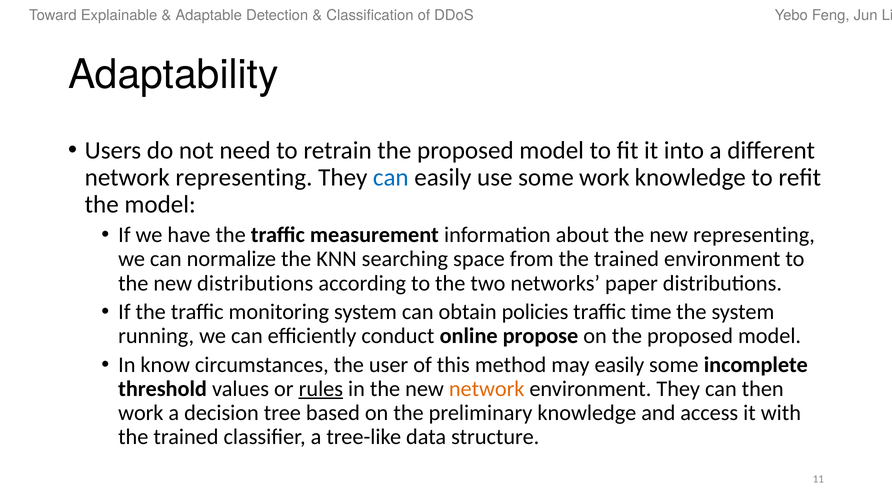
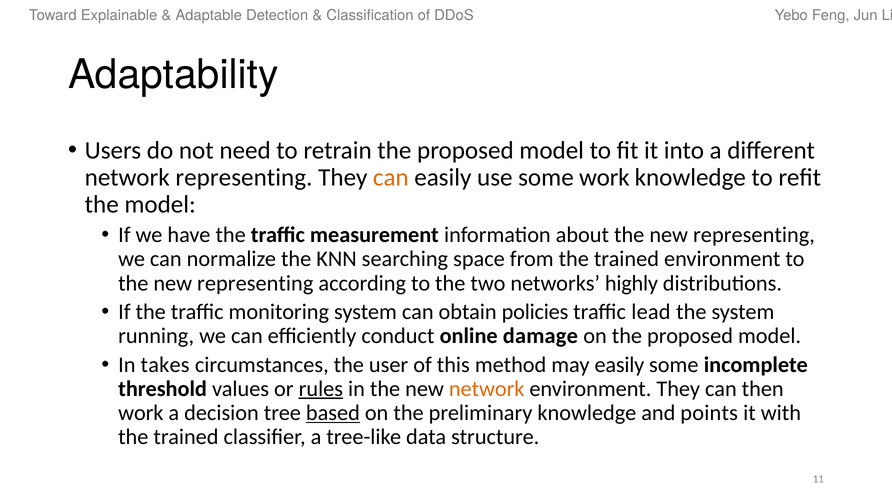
can colour: blue -> orange (391, 177)
distributions: distributions -> representing (255, 283)
paper: paper -> highly (632, 283)
time: time -> lead (651, 312)
propose: propose -> damage (540, 336)
know: know -> takes (165, 364)
based underline: none -> present (333, 413)
access: access -> points (709, 413)
